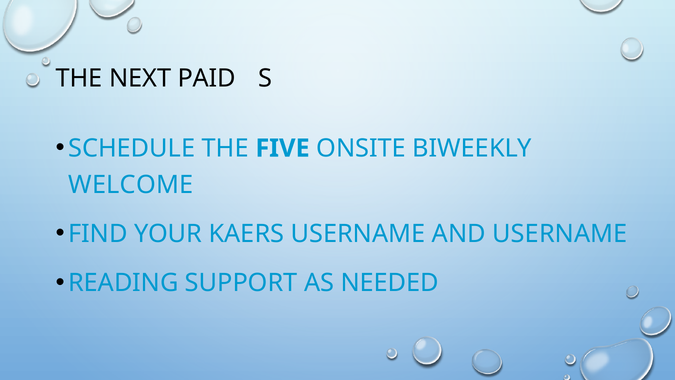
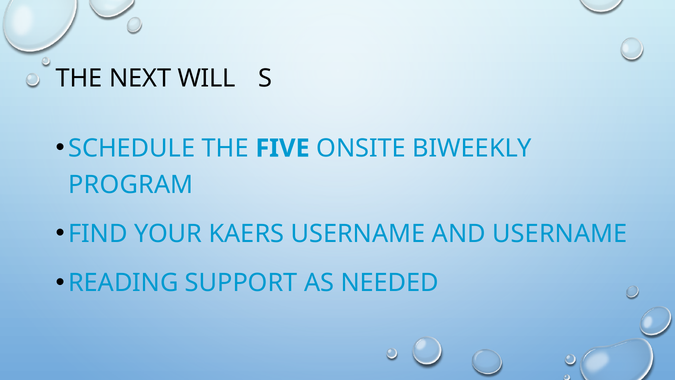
PAID: PAID -> WILL (207, 78)
WELCOME: WELCOME -> PROGRAM (131, 185)
